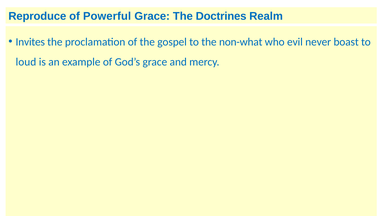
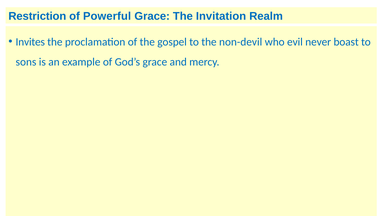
Reproduce: Reproduce -> Restriction (37, 16)
Doctrines: Doctrines -> Invitation (221, 16)
non-what: non-what -> non-devil (241, 42)
loud: loud -> sons (26, 62)
